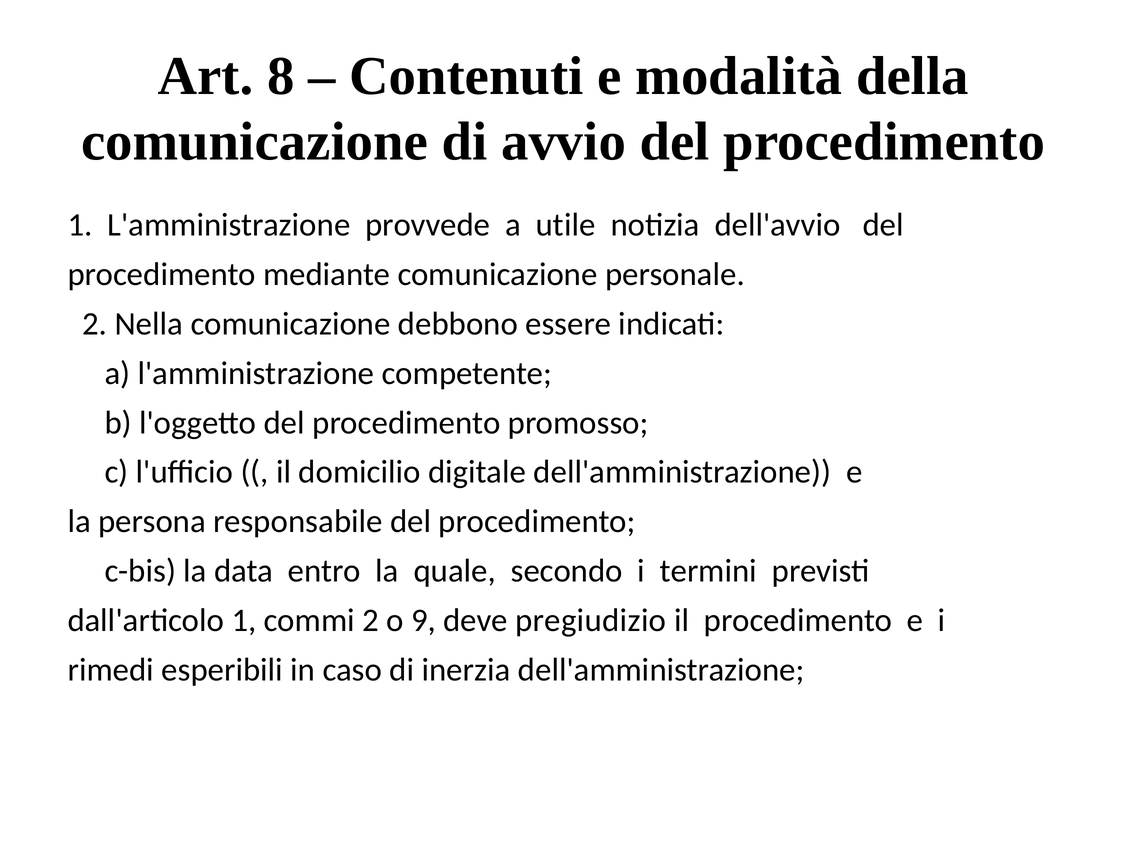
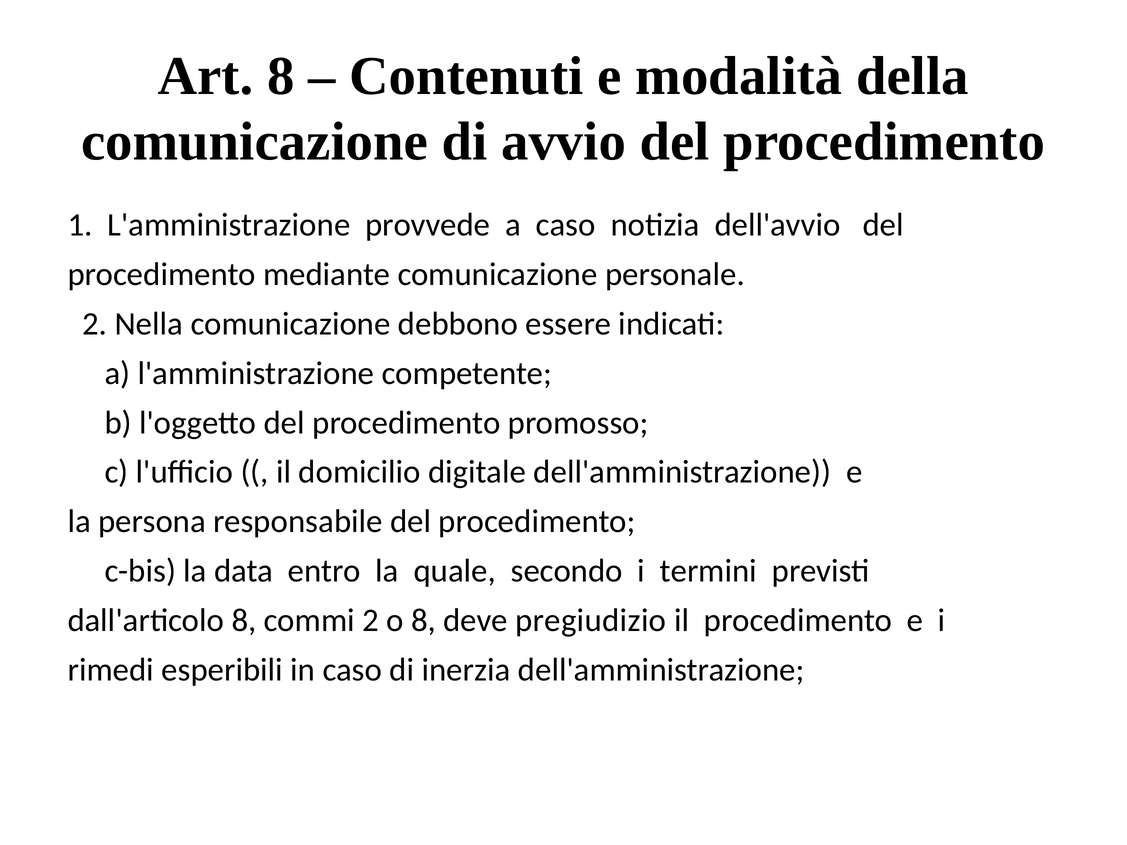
a utile: utile -> caso (566, 225)
dall'articolo 1: 1 -> 8 (244, 621)
o 9: 9 -> 8 (423, 621)
